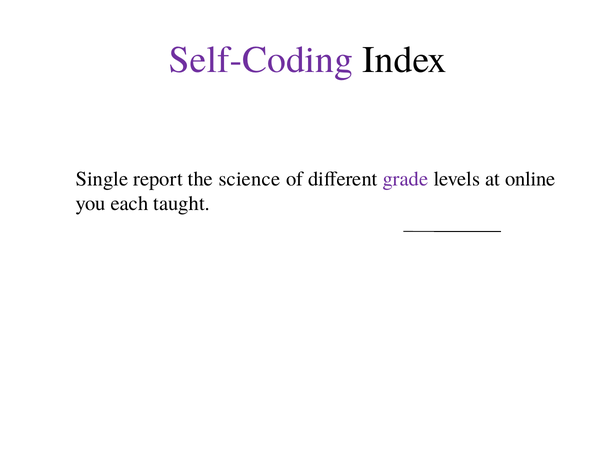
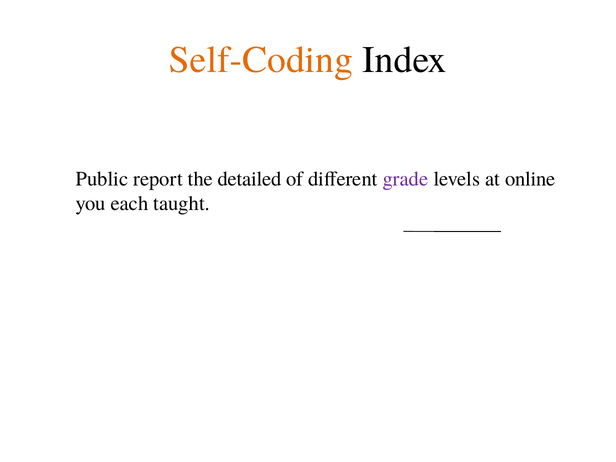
Self-Coding colour: purple -> orange (261, 60)
Single: Single -> Public (102, 179)
science: science -> detailed (250, 179)
